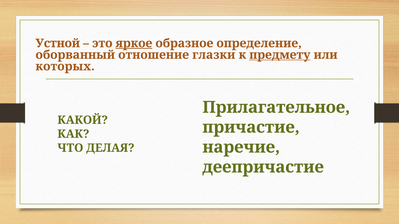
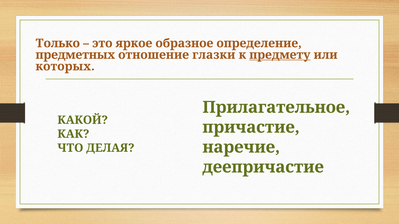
Устной: Устной -> Только (58, 43)
яркое underline: present -> none (134, 43)
оборванный: оборванный -> предметных (75, 55)
